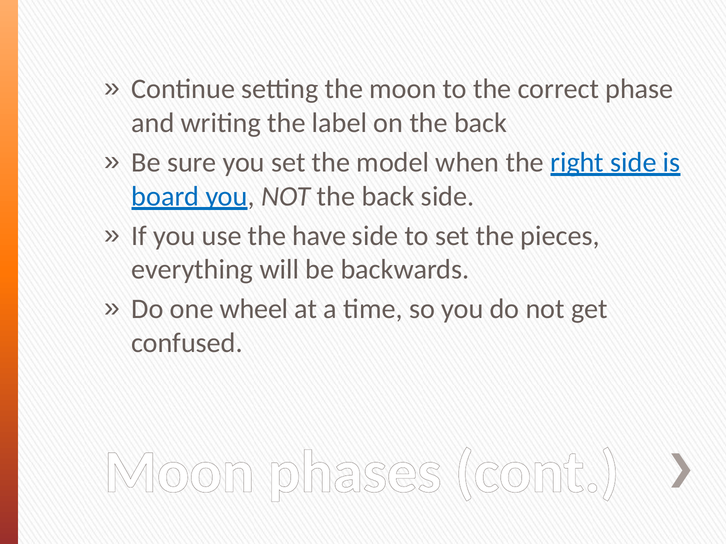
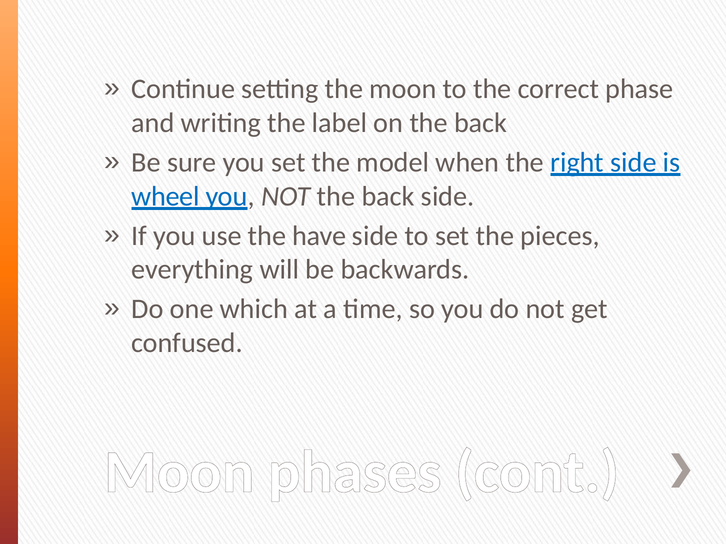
board: board -> wheel (165, 196)
wheel: wheel -> which (254, 309)
